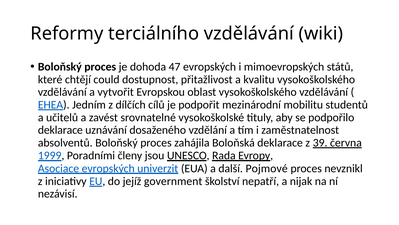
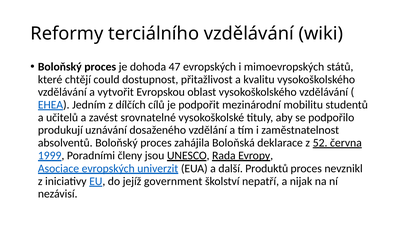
deklarace: deklarace -> produkují (60, 130)
39: 39 -> 52 (320, 142)
Pojmové: Pojmové -> Produktů (267, 168)
